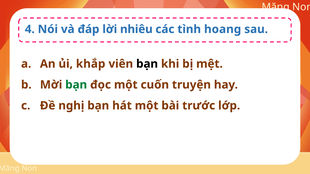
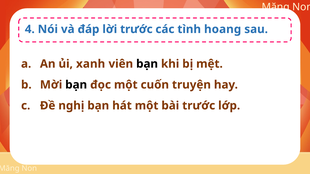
lời nhiêu: nhiêu -> trước (136, 29)
khắp: khắp -> xanh (91, 64)
bạn colour: green -> black (76, 85)
